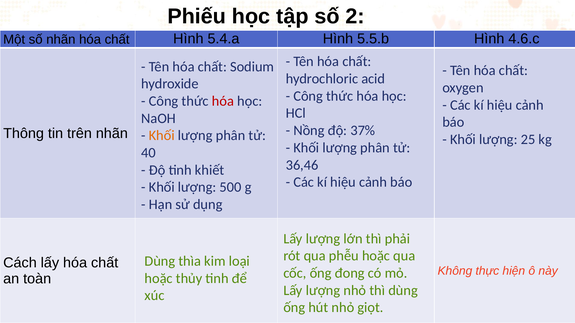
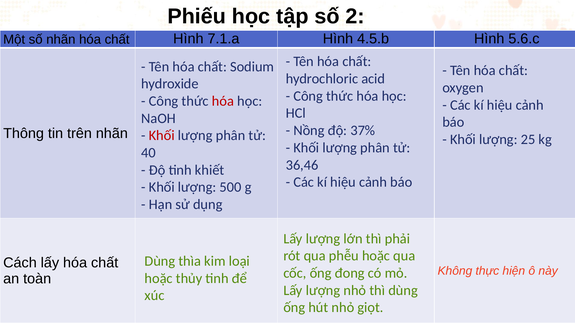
5.4.a: 5.4.a -> 7.1.a (223, 39)
5.5.b: 5.5.b -> 4.5.b (373, 39)
4.6.c: 4.6.c -> 5.6.c (524, 39)
Khối colour: orange -> red (162, 136)
